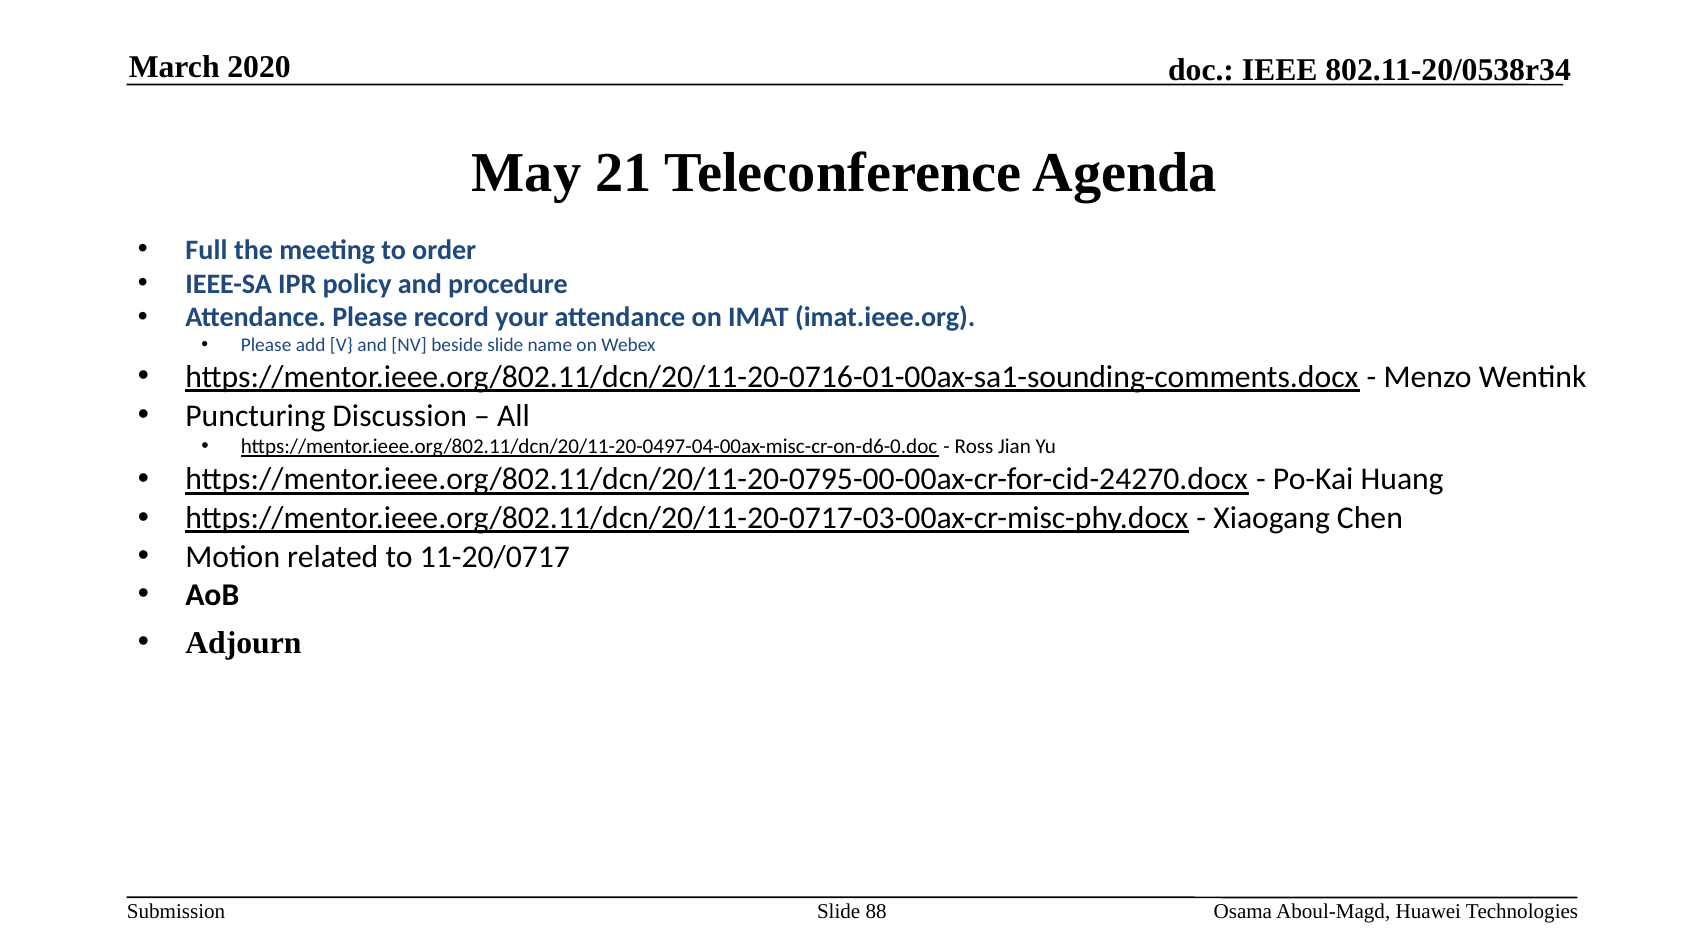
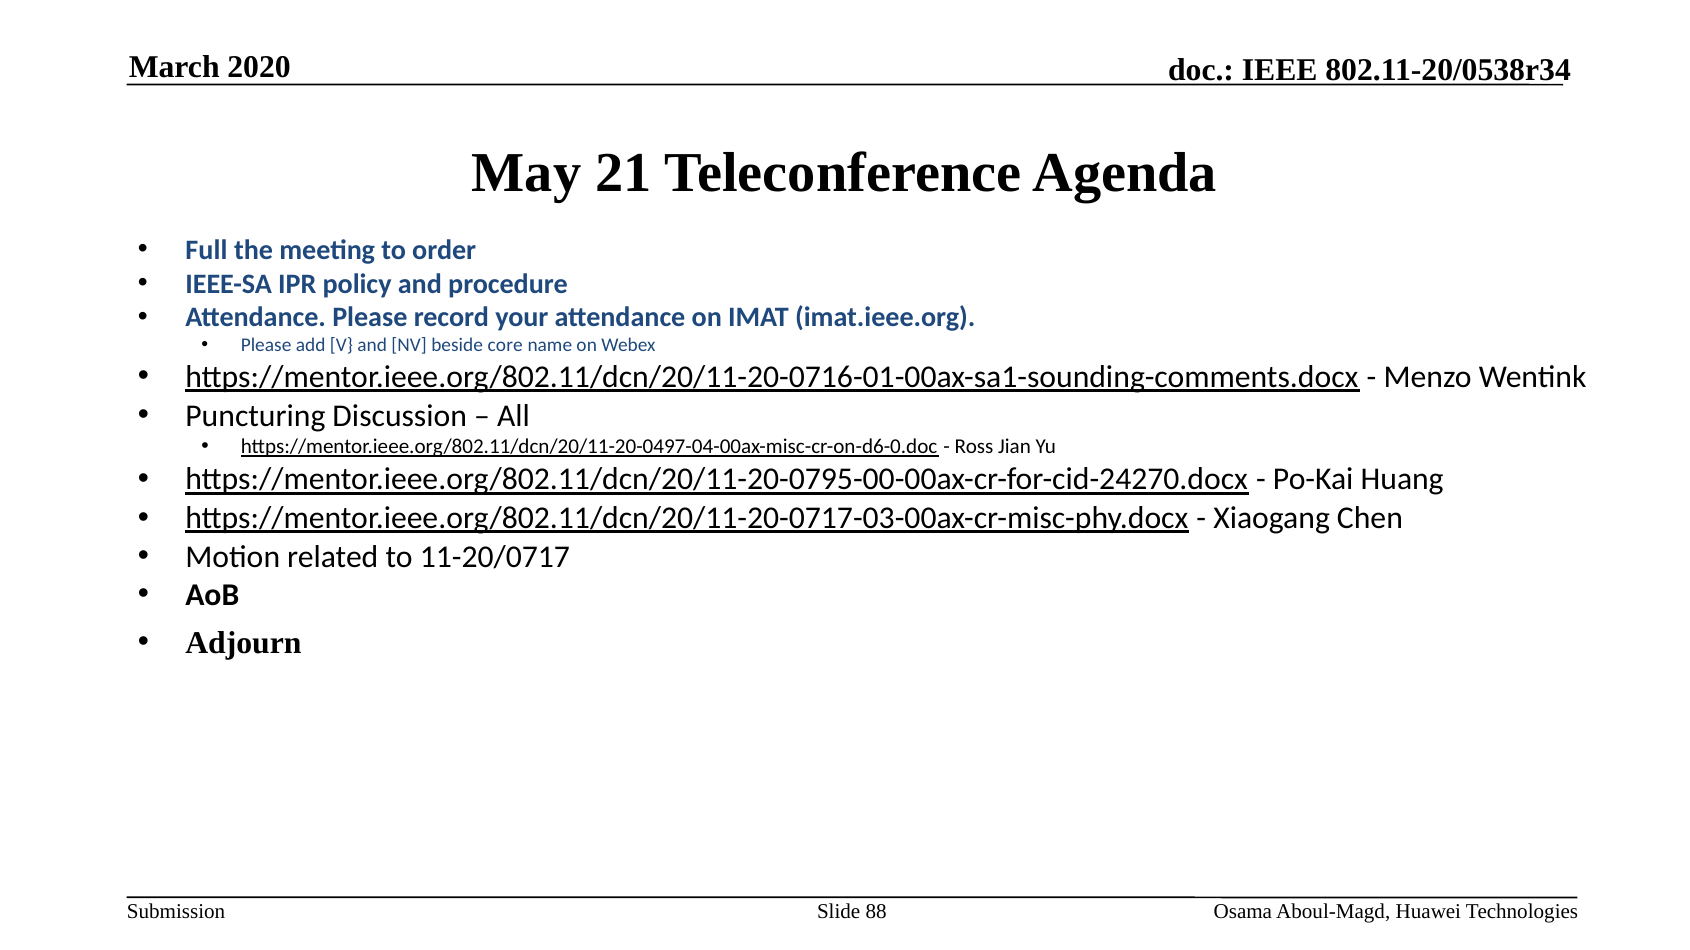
beside slide: slide -> core (505, 346)
